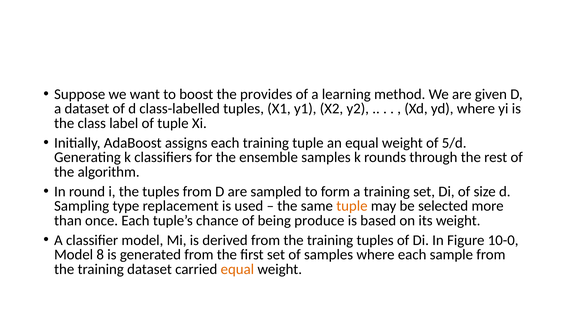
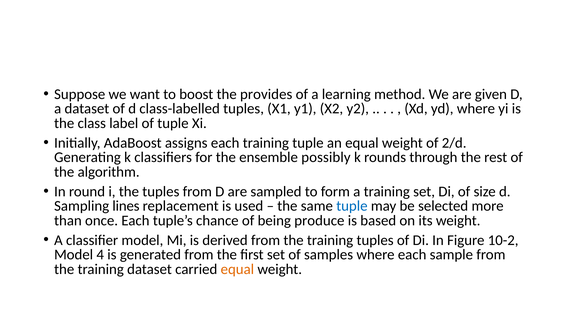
5/d: 5/d -> 2/d (454, 143)
ensemble samples: samples -> possibly (326, 157)
type: type -> lines (126, 206)
tuple colour: orange -> blue (352, 206)
10-0: 10-0 -> 10-2 (503, 240)
8: 8 -> 4 (100, 254)
